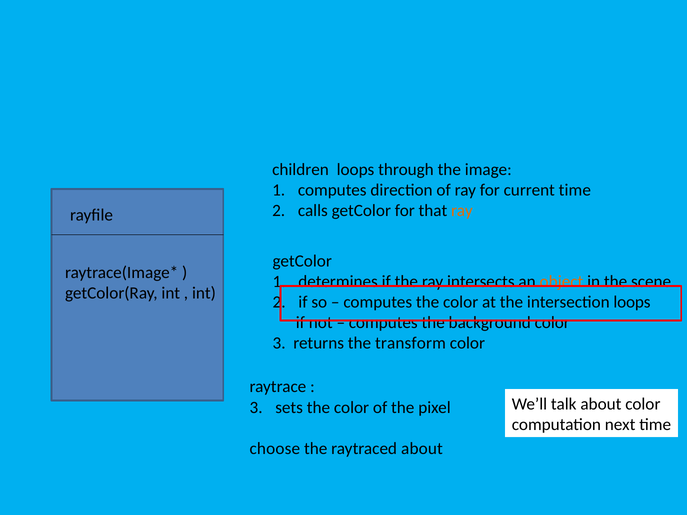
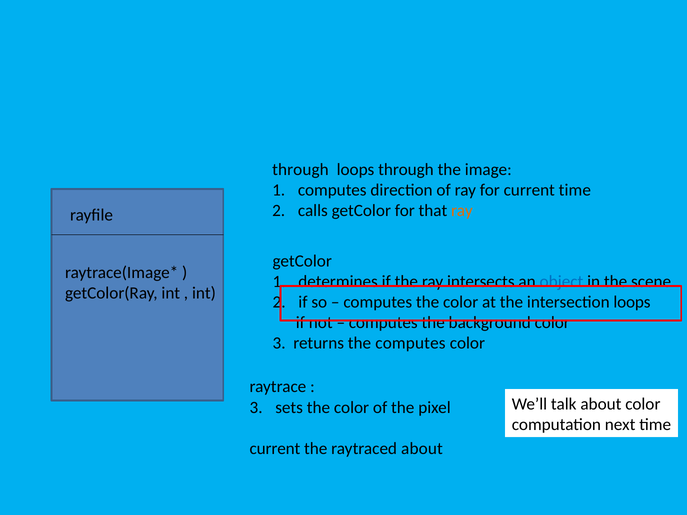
children: children -> through (300, 169)
object colour: orange -> blue (561, 282)
the transform: transform -> computes (410, 343)
choose: choose -> current (275, 449)
